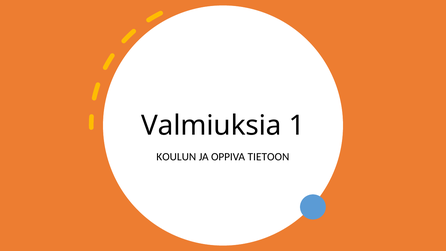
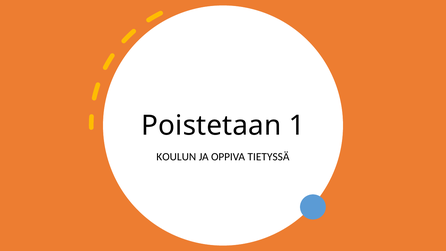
Valmiuksia: Valmiuksia -> Poistetaan (211, 126)
TIETOON: TIETOON -> TIETYSSÄ (268, 157)
